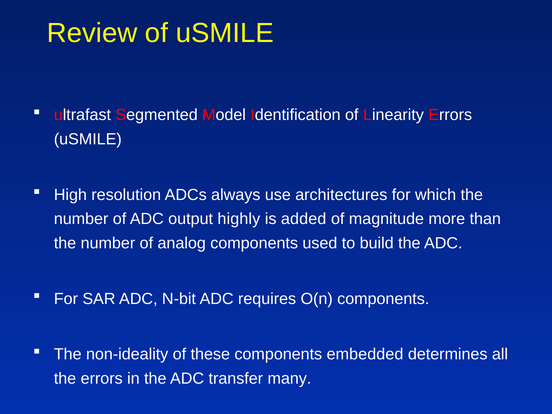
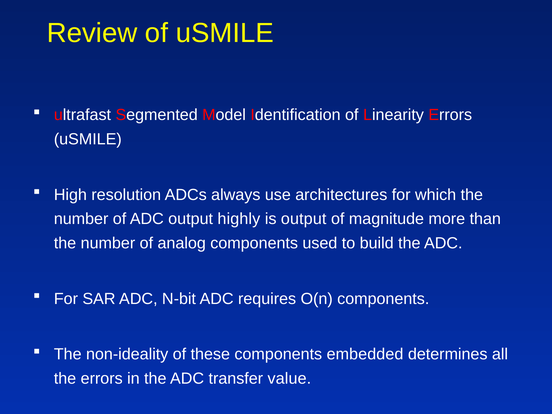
is added: added -> output (304, 219)
many: many -> value (289, 378)
